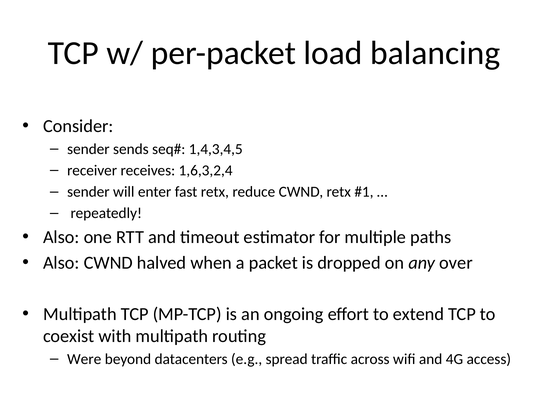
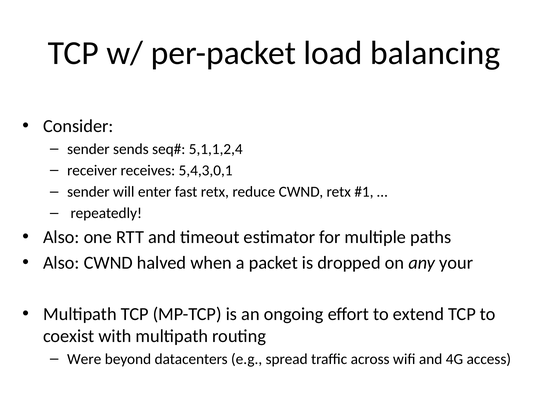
1,4,3,4,5: 1,4,3,4,5 -> 5,1,1,2,4 (216, 149)
1,6,3,2,4: 1,6,3,2,4 -> 5,4,3,0,1 (206, 170)
over: over -> your (456, 263)
